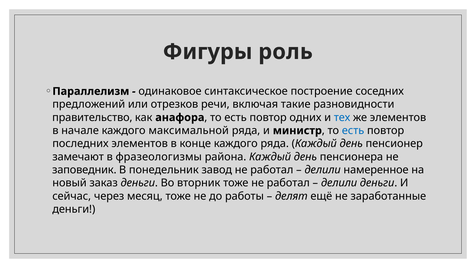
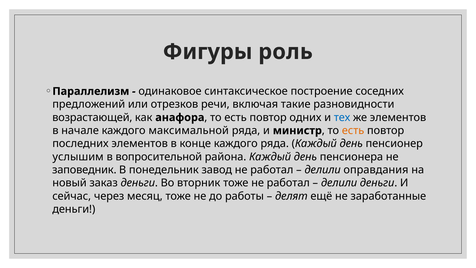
правительство: правительство -> возрастающей (92, 117)
есть colour: blue -> orange (353, 130)
замечают: замечают -> услышим (78, 157)
фразеологизмы: фразеологизмы -> вопросительной (159, 157)
намеренное: намеренное -> оправдания (376, 170)
